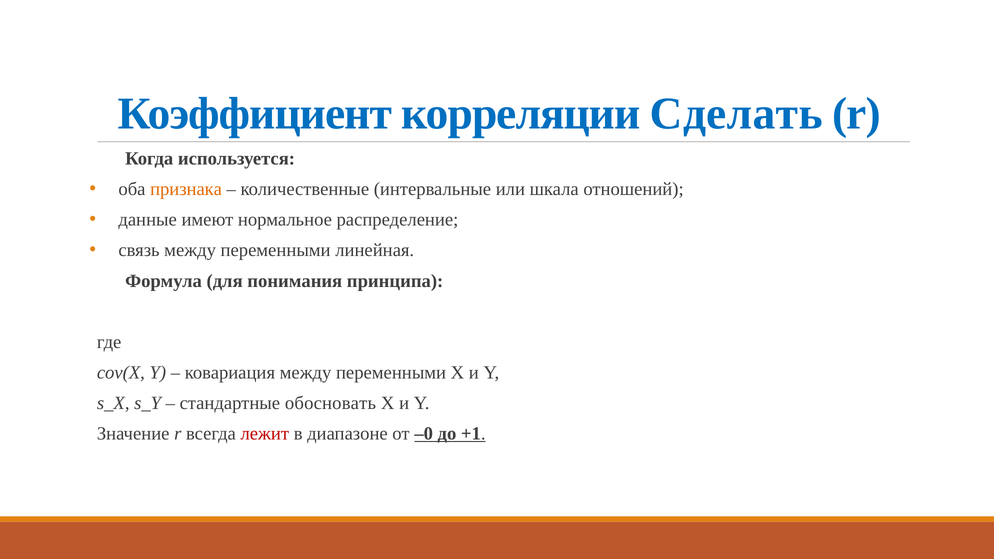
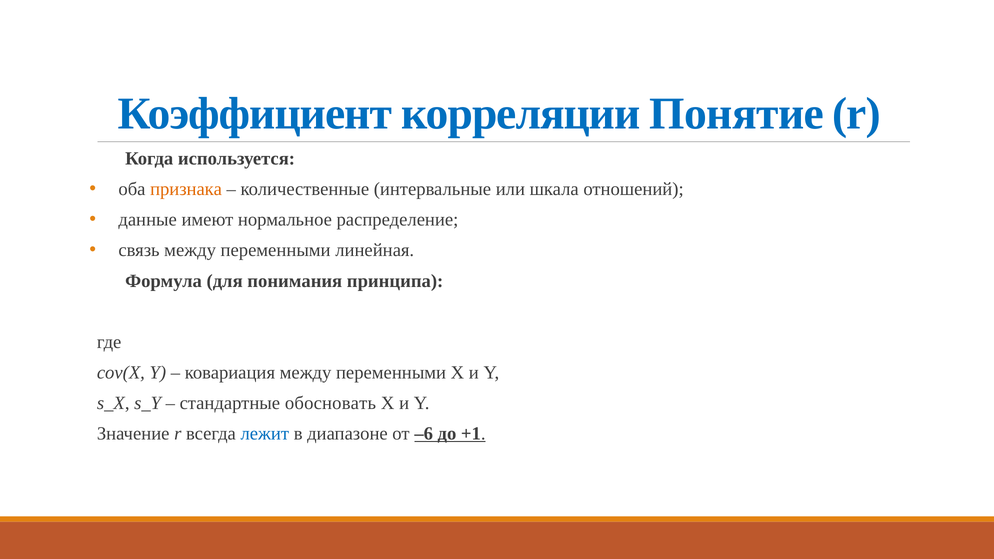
Сделать: Сделать -> Понятие (737, 114)
лежит colour: red -> blue (265, 434)
–0: –0 -> –6 (424, 434)
